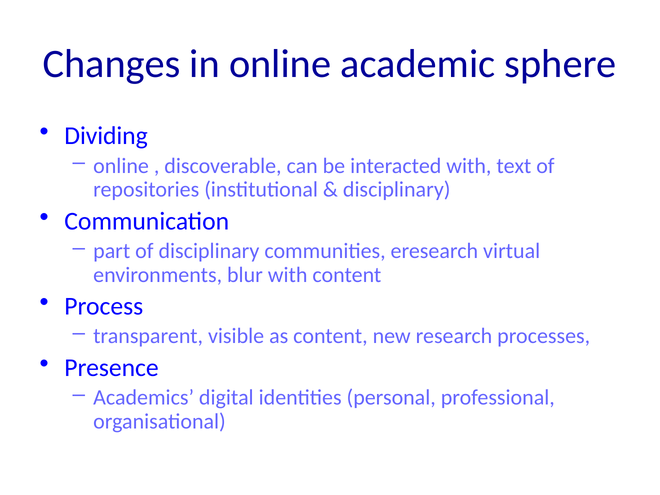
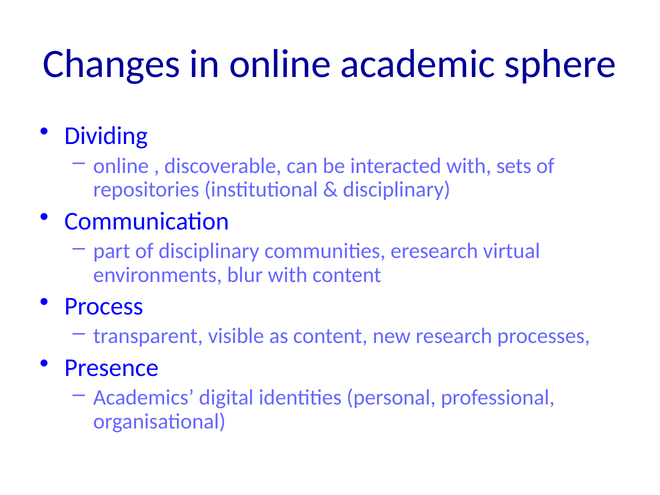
text: text -> sets (514, 166)
